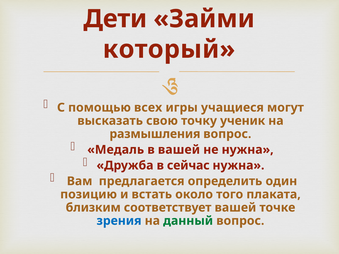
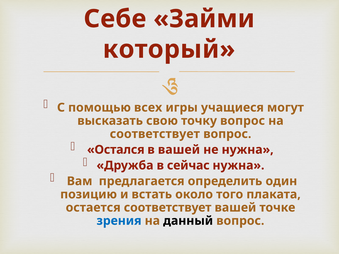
Дети: Дети -> Себе (115, 19)
точку ученик: ученик -> вопрос (243, 121)
размышления: размышления -> соответствует (155, 134)
Медаль: Медаль -> Остался (116, 150)
близким: близким -> остается (93, 208)
данный colour: green -> black (188, 221)
